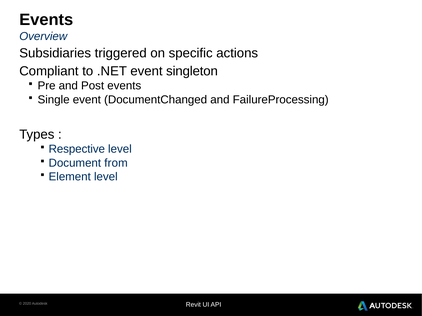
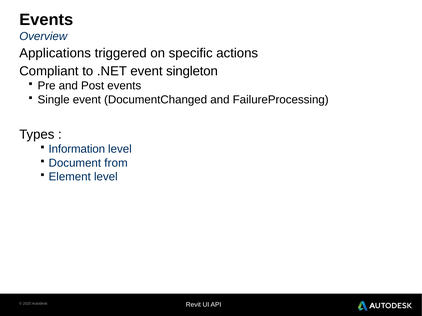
Subsidiaries: Subsidiaries -> Applications (55, 53)
Respective: Respective -> Information (77, 149)
